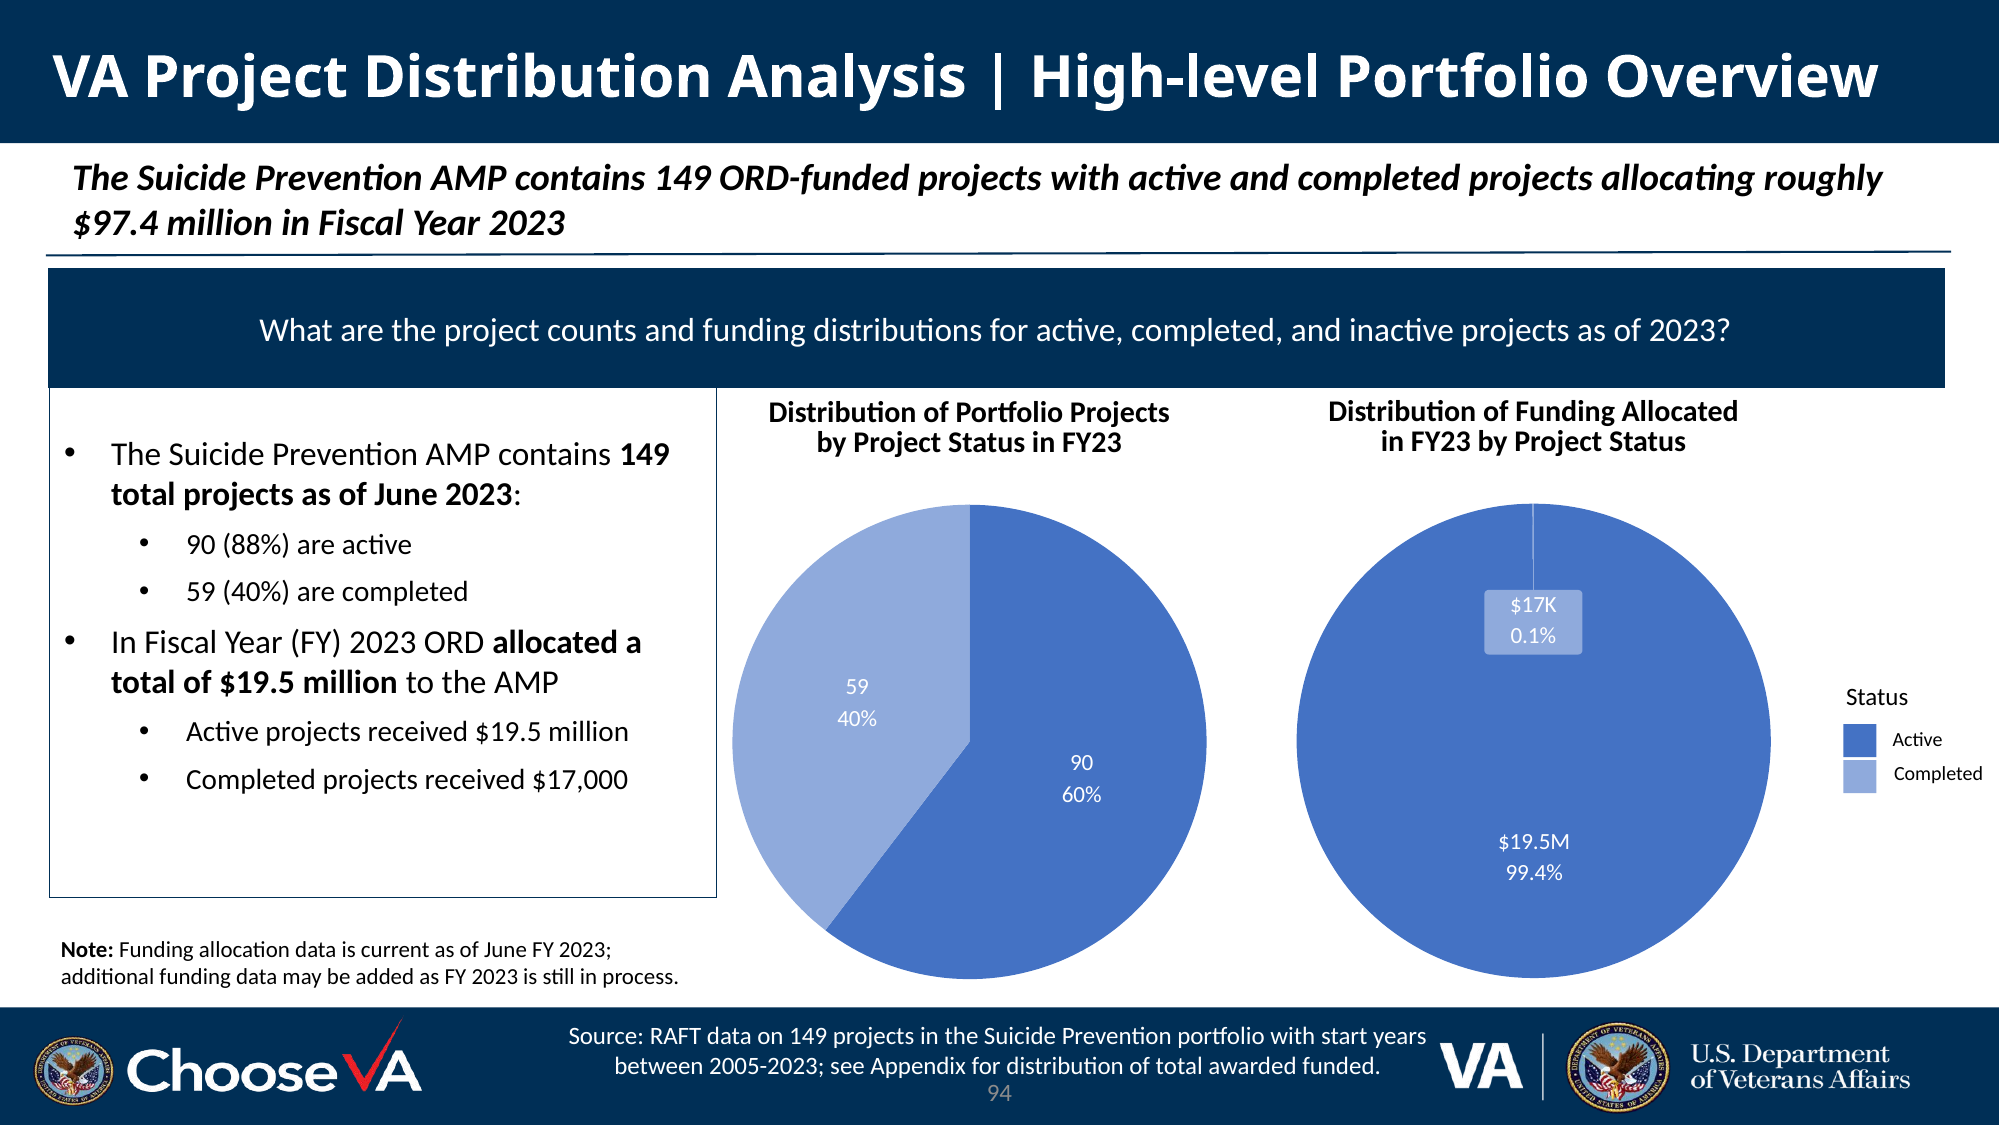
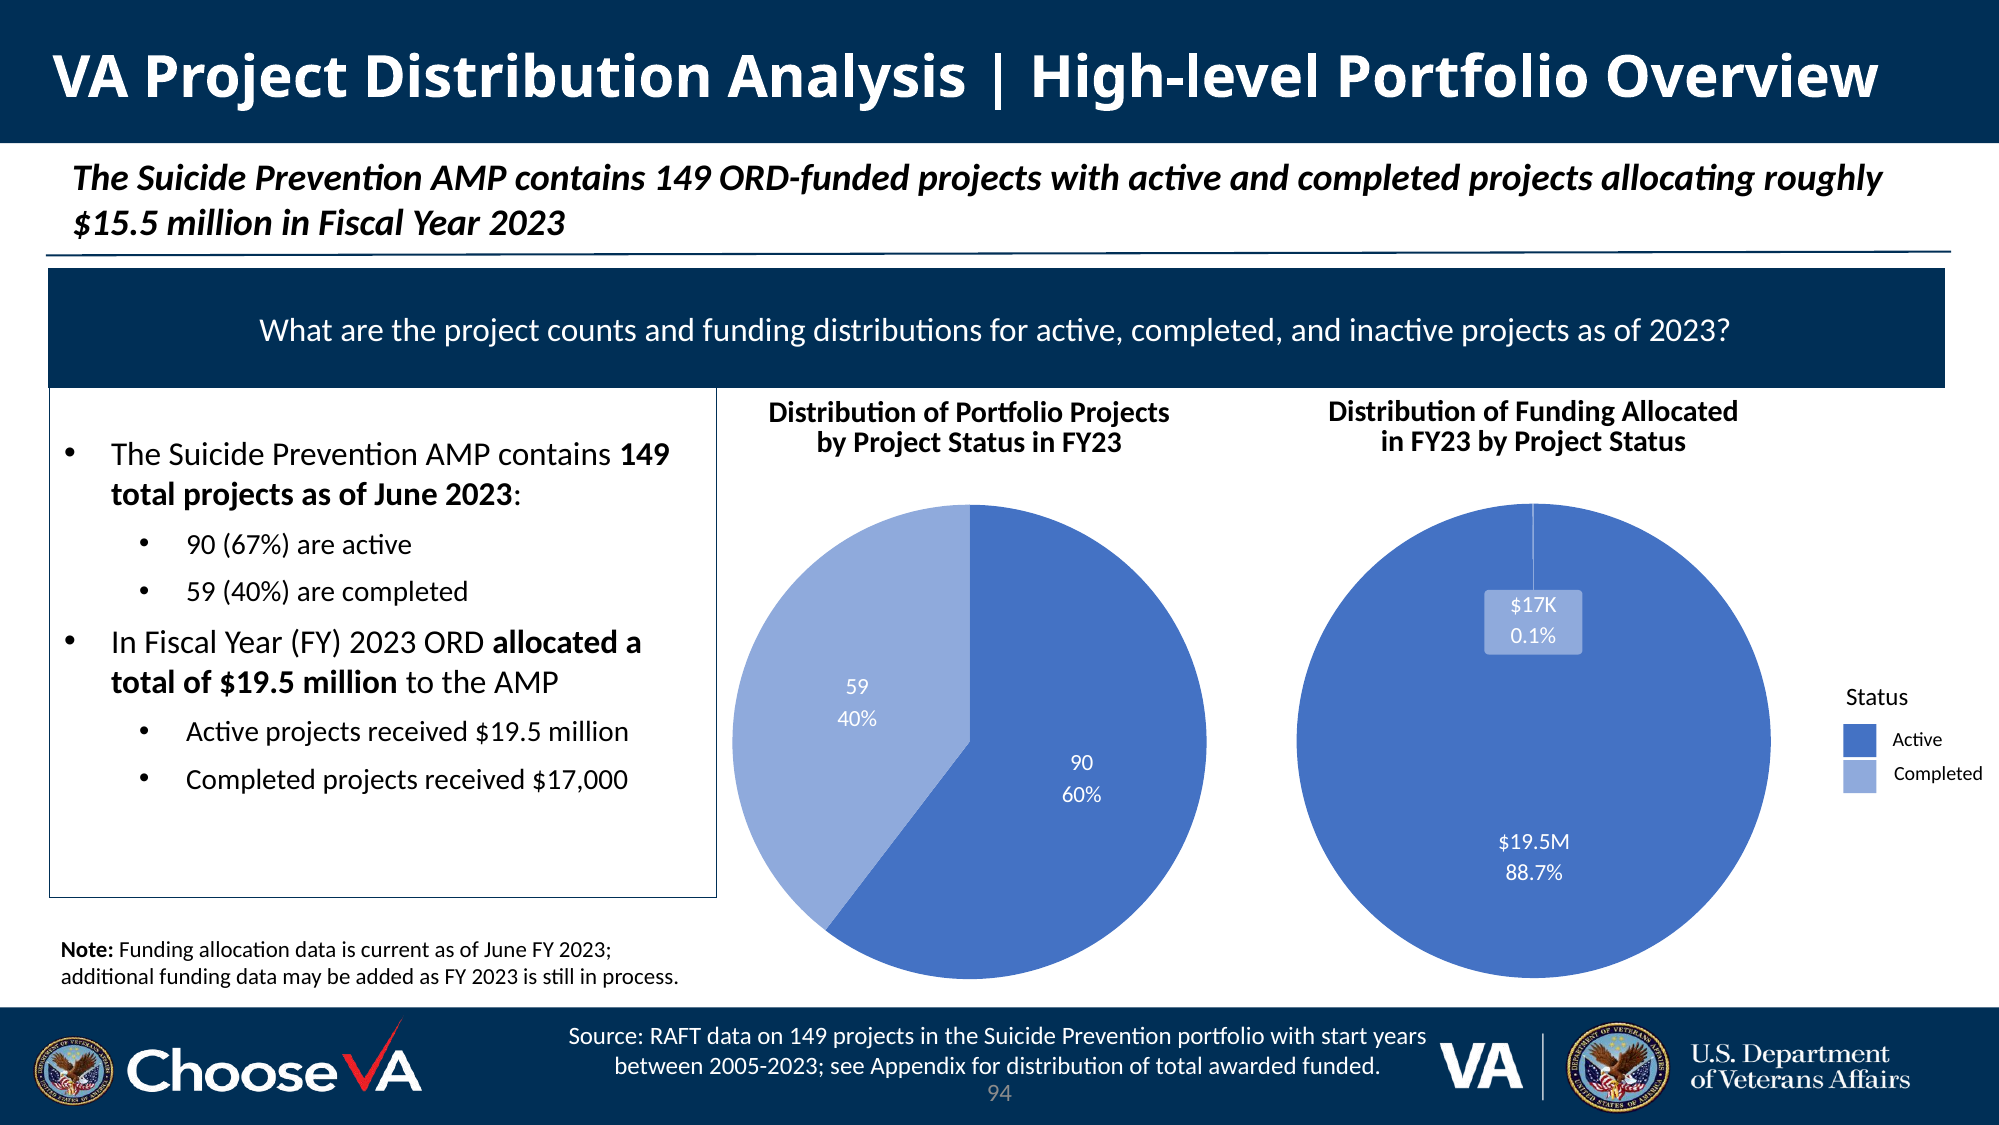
$97.4: $97.4 -> $15.5 (115, 223)
88%: 88% -> 67% (256, 544)
99.4%: 99.4% -> 88.7% (1534, 872)
